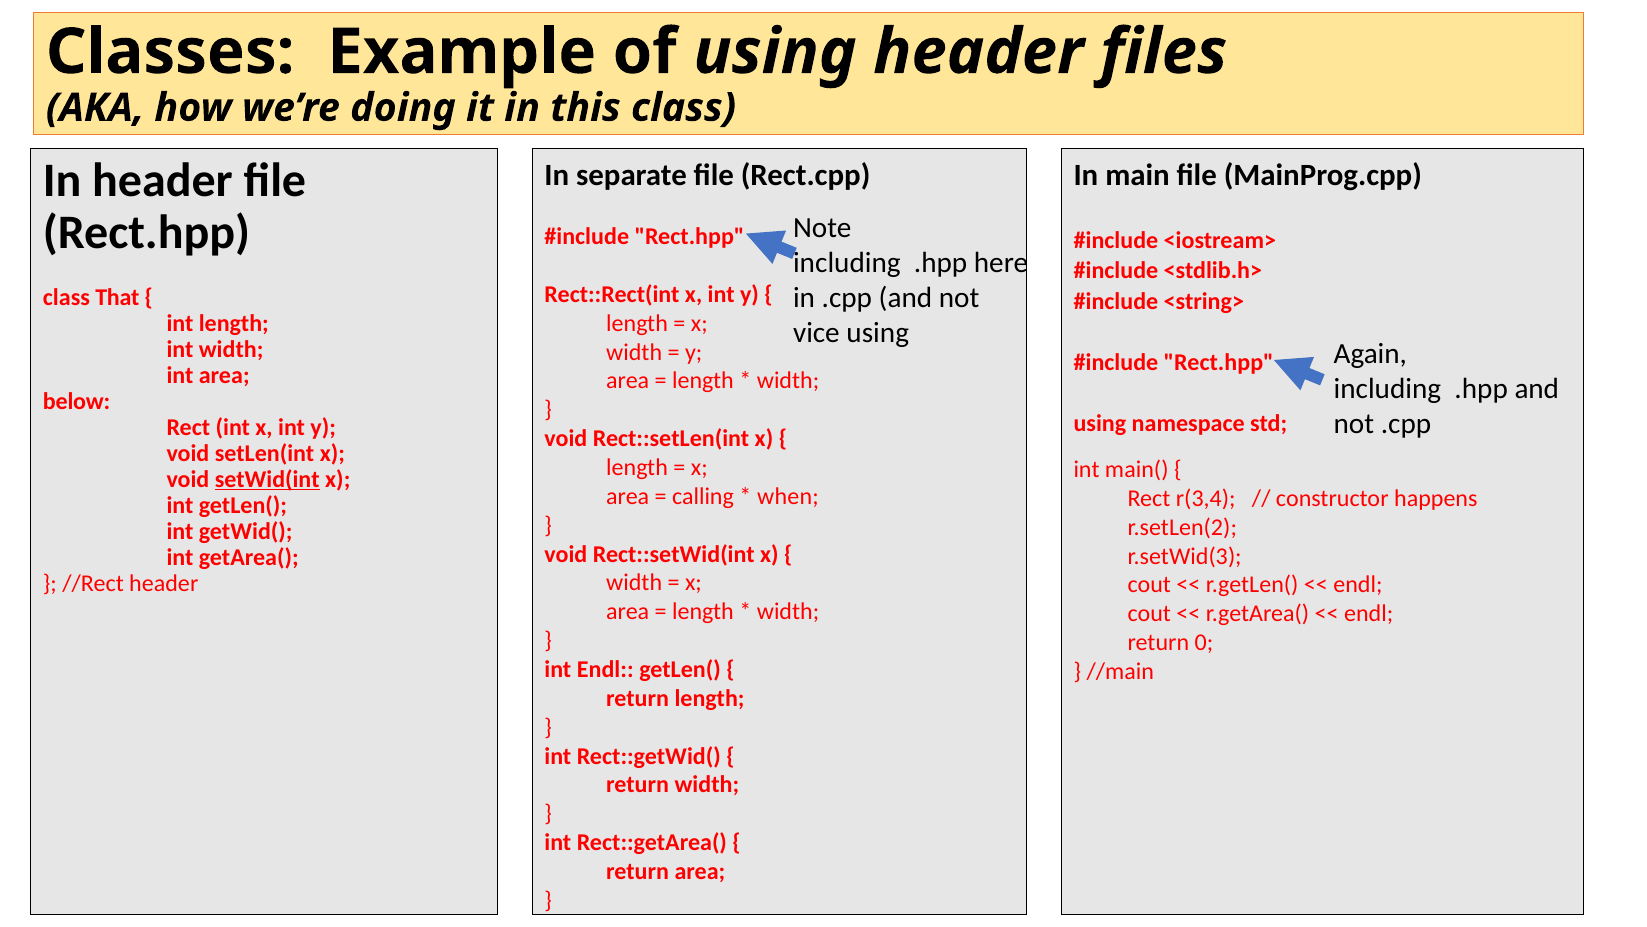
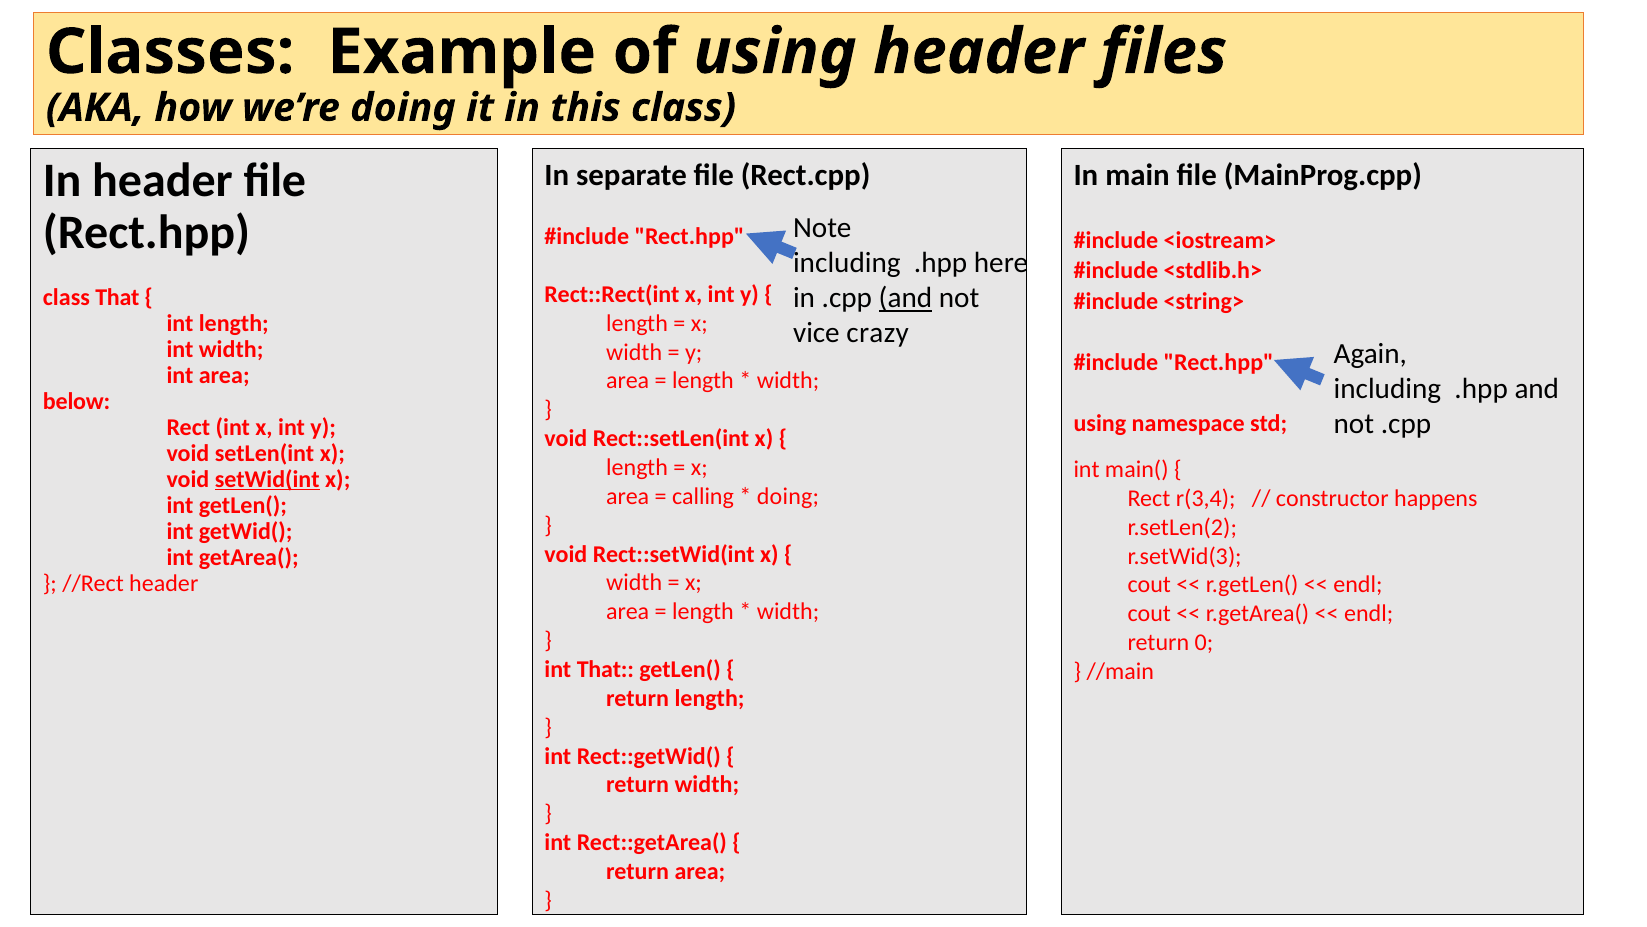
and underline: none -> present (905, 298)
vice using: using -> crazy (878, 333)
when: when -> doing (788, 496)
int Endl: Endl -> That (605, 669)
